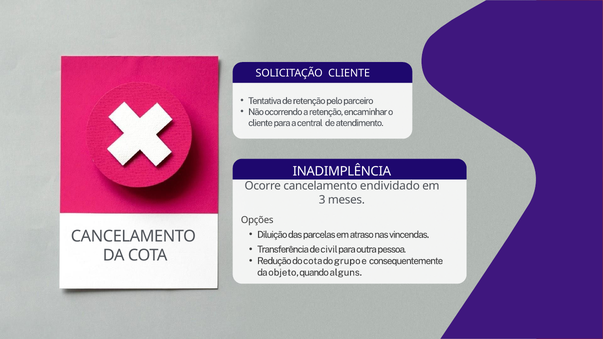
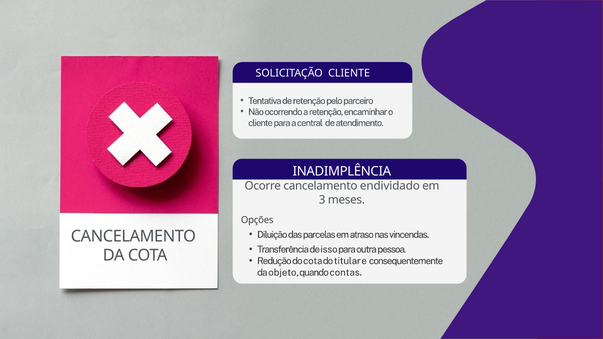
civil: civil -> isso (329, 250)
grupo: grupo -> titular (347, 261)
alguns: alguns -> contas (346, 273)
